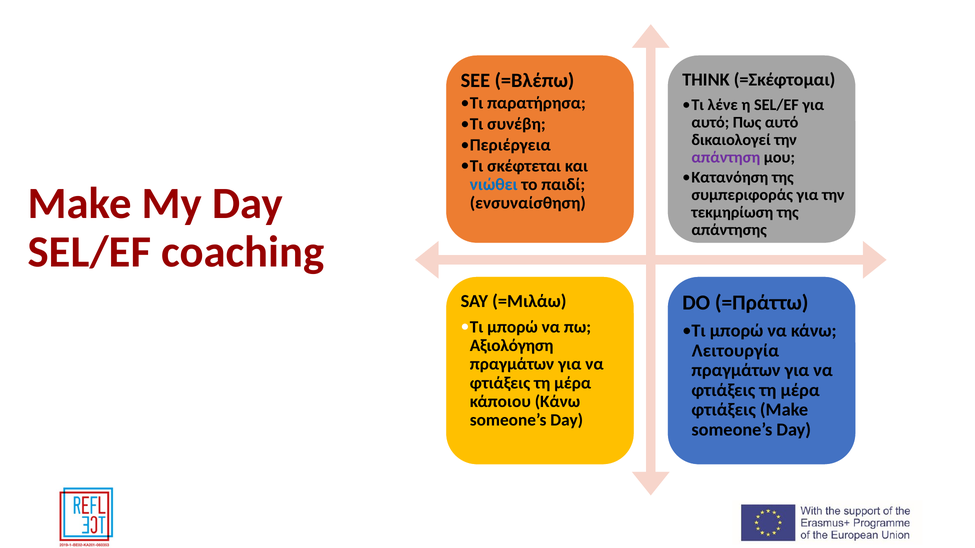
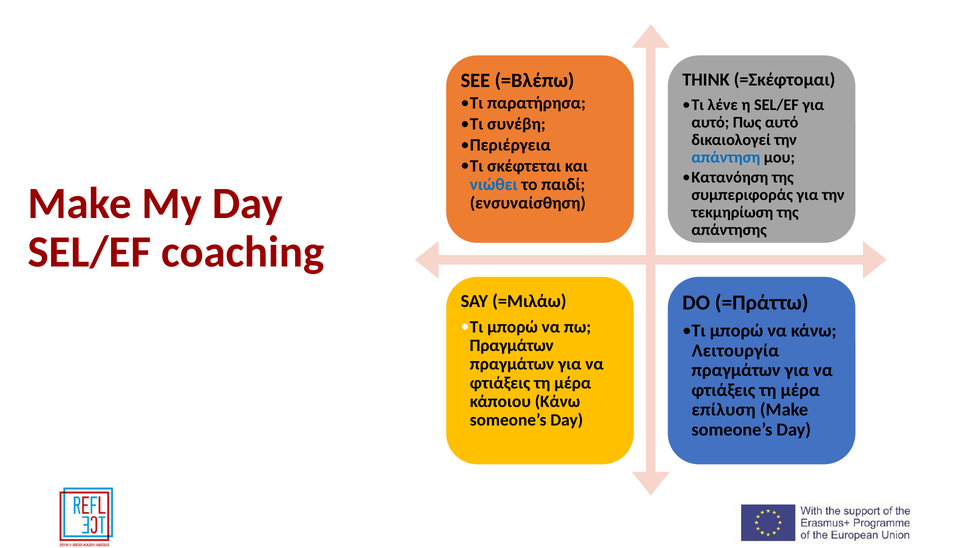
απάντηση colour: purple -> blue (726, 158)
Αξιολόγηση: Αξιολόγηση -> Πραγμάτων (512, 346)
φτιάξεις: φτιάξεις -> επίλυση (724, 410)
